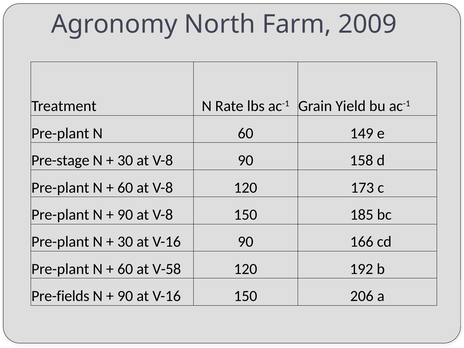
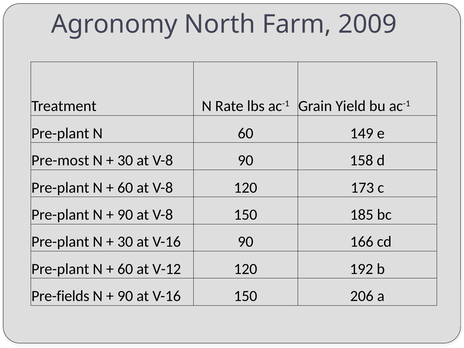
Pre-stage: Pre-stage -> Pre-most (60, 160)
V-58: V-58 -> V-12 (167, 269)
